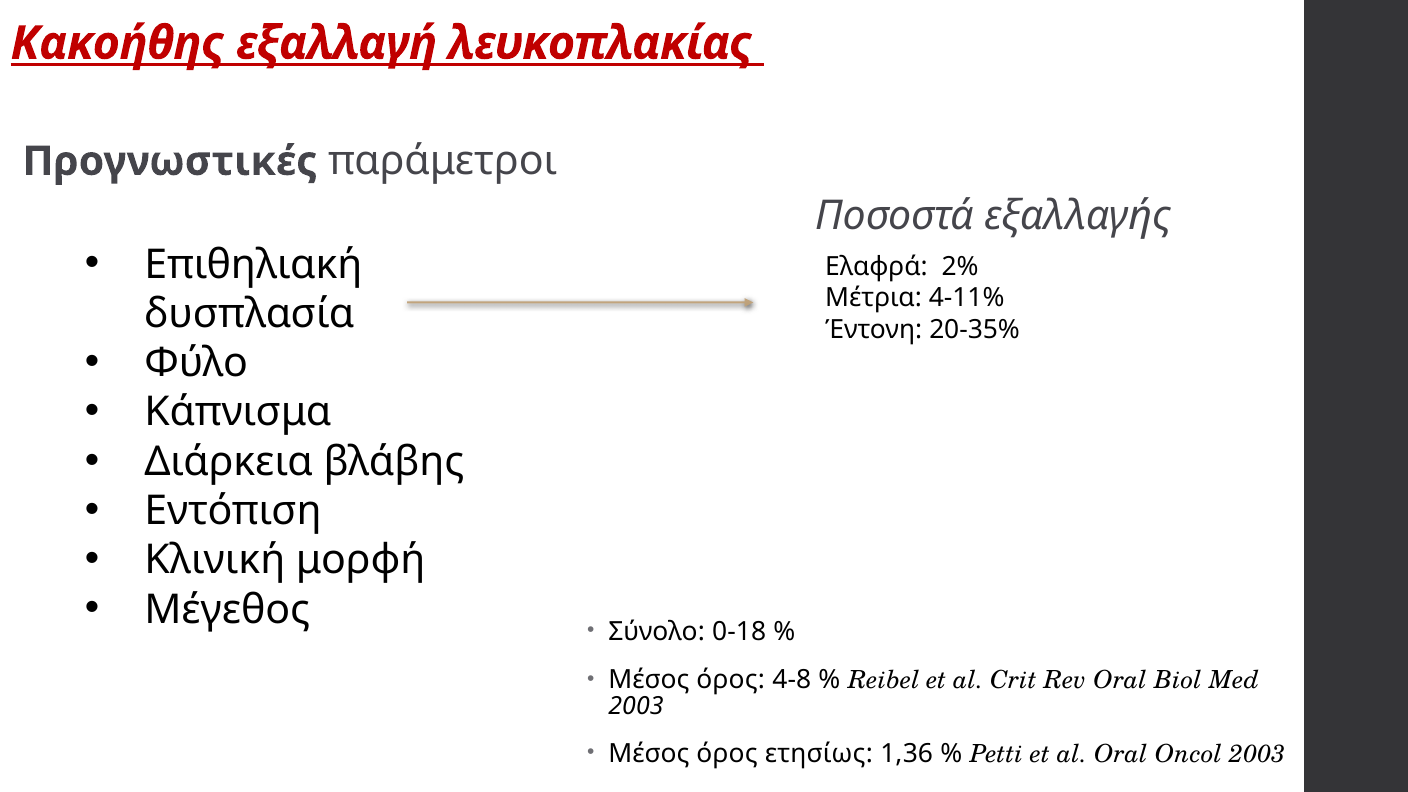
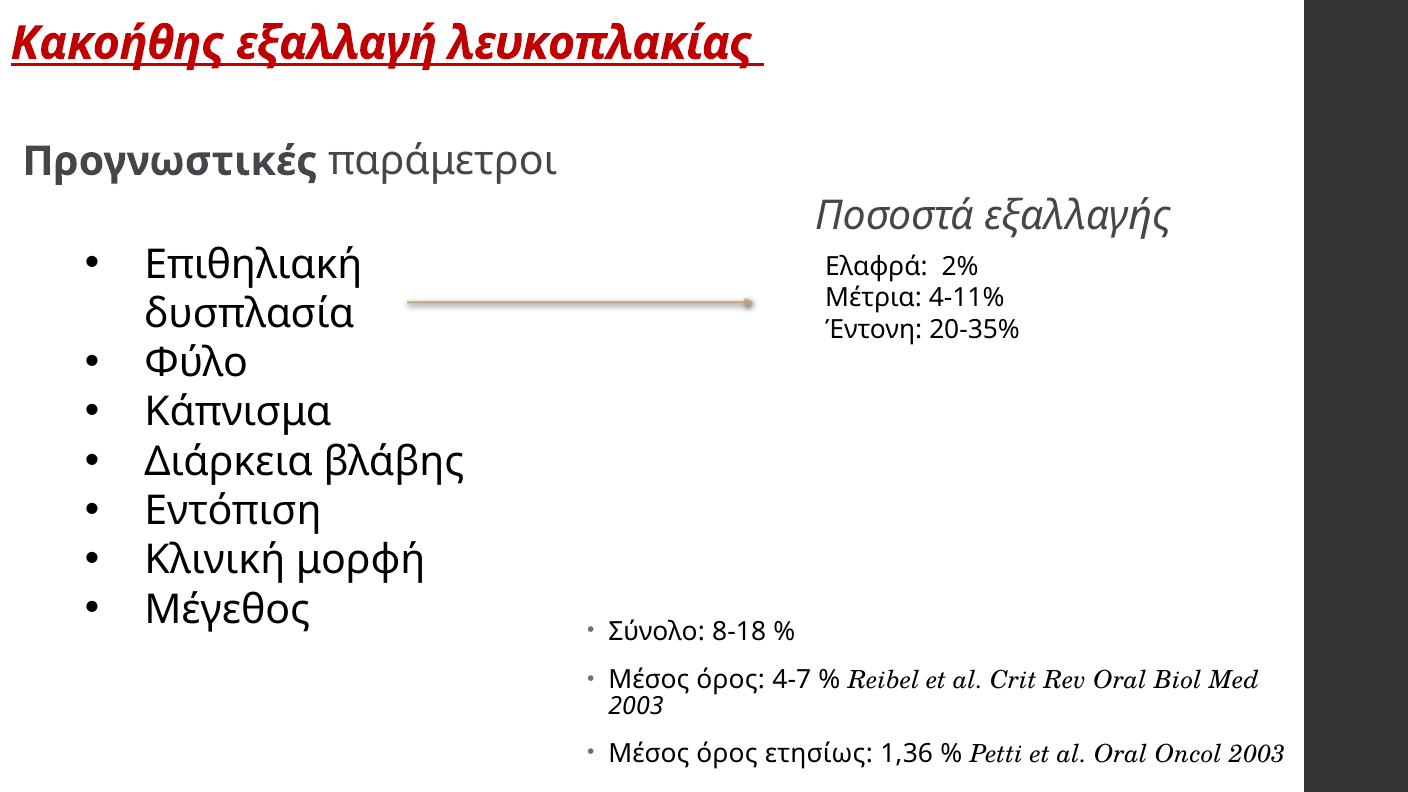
0-18: 0-18 -> 8-18 (739, 631)
4-8: 4-8 -> 4-7 (792, 680)
